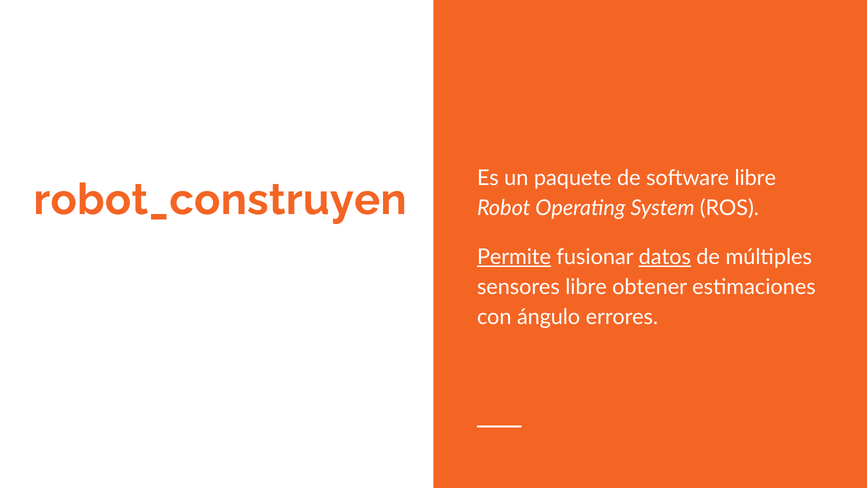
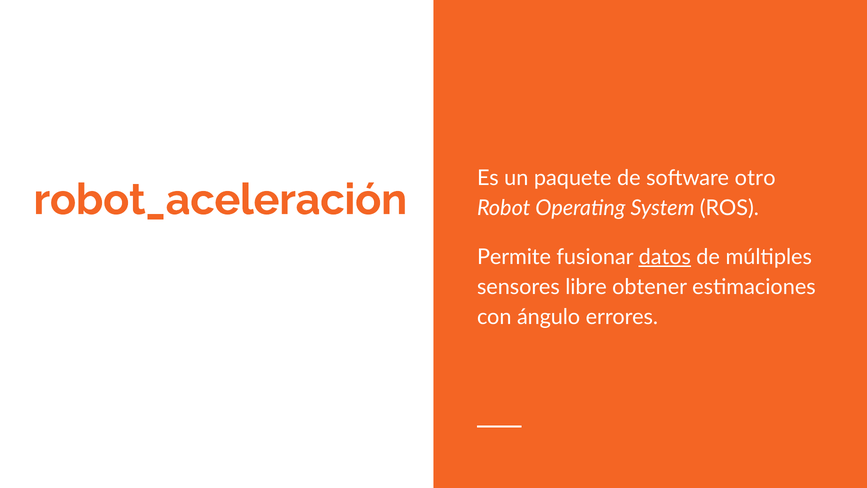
robot_construyen: robot_construyen -> robot_aceleración (220, 200)
software libre: libre -> otro (755, 178)
Permite underline: present -> none (514, 257)
